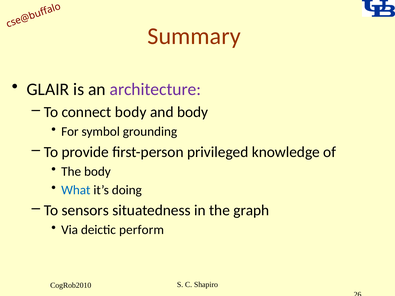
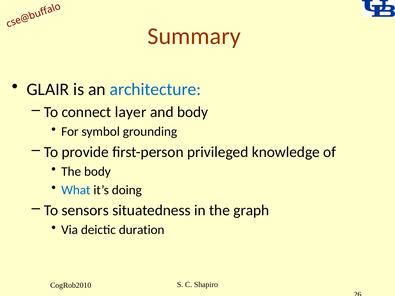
architecture colour: purple -> blue (155, 89)
connect body: body -> layer (131, 112)
perform: perform -> duration (142, 230)
